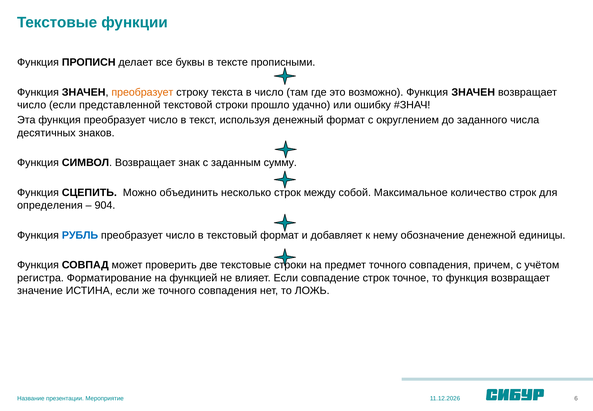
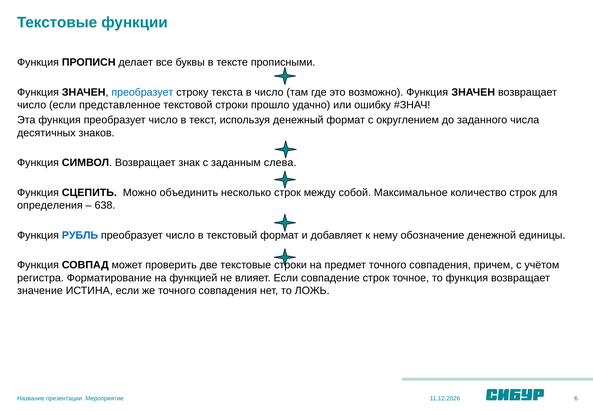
преобразует colour: orange -> blue (142, 92)
представленной: представленной -> представленное (120, 105)
сумму: сумму -> слева (280, 163)
904: 904 -> 638 (105, 205)
